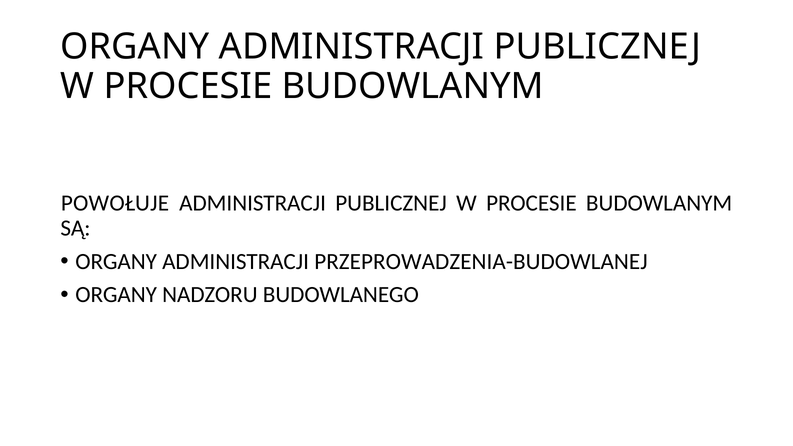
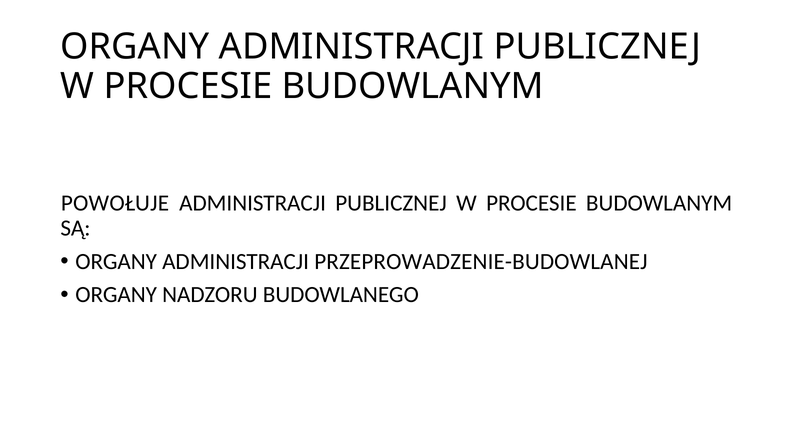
PRZEPROWADZENIA-BUDOWLANEJ: PRZEPROWADZENIA-BUDOWLANEJ -> PRZEPROWADZENIE-BUDOWLANEJ (481, 262)
